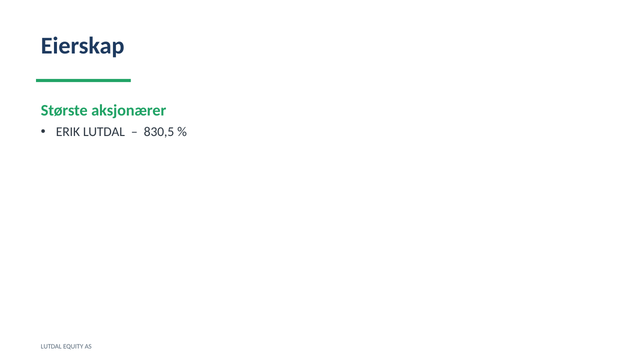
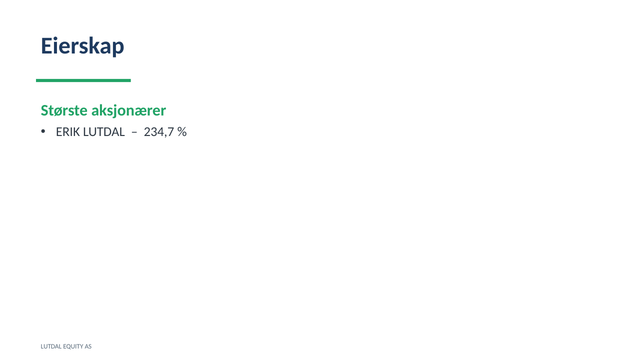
830,5: 830,5 -> 234,7 (159, 132)
